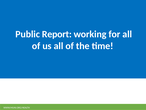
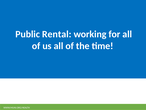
Report: Report -> Rental (57, 34)
